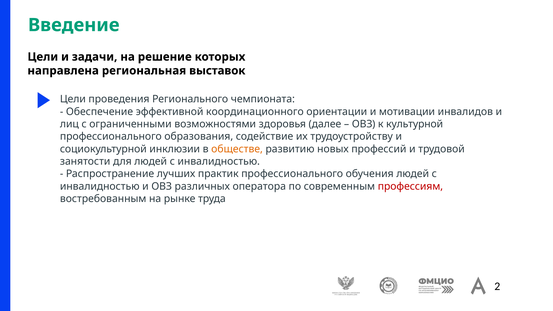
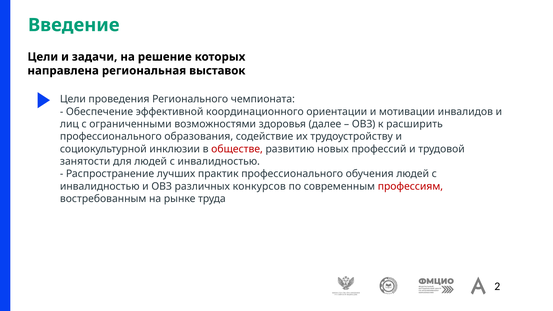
культурной: культурной -> расширить (415, 124)
обществе colour: orange -> red (237, 149)
оператора: оператора -> конкурсов (259, 186)
